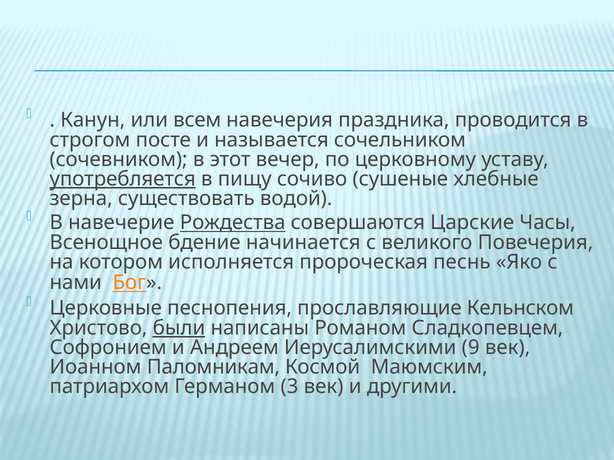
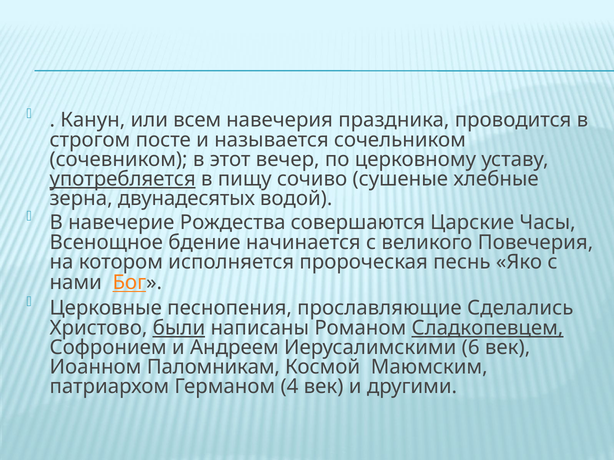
существовать: существовать -> двунадесятых (186, 199)
Рождества underline: present -> none (233, 223)
Кельнском: Кельнском -> Сделались (520, 309)
Сладкопевцем underline: none -> present (487, 328)
9: 9 -> 6 (471, 348)
3: 3 -> 4 (289, 387)
